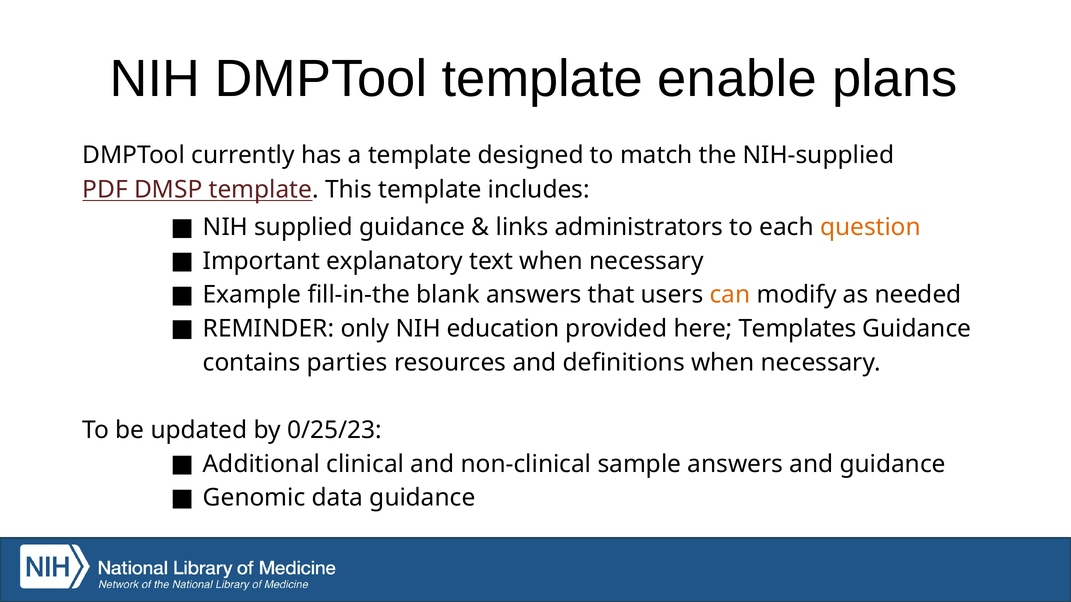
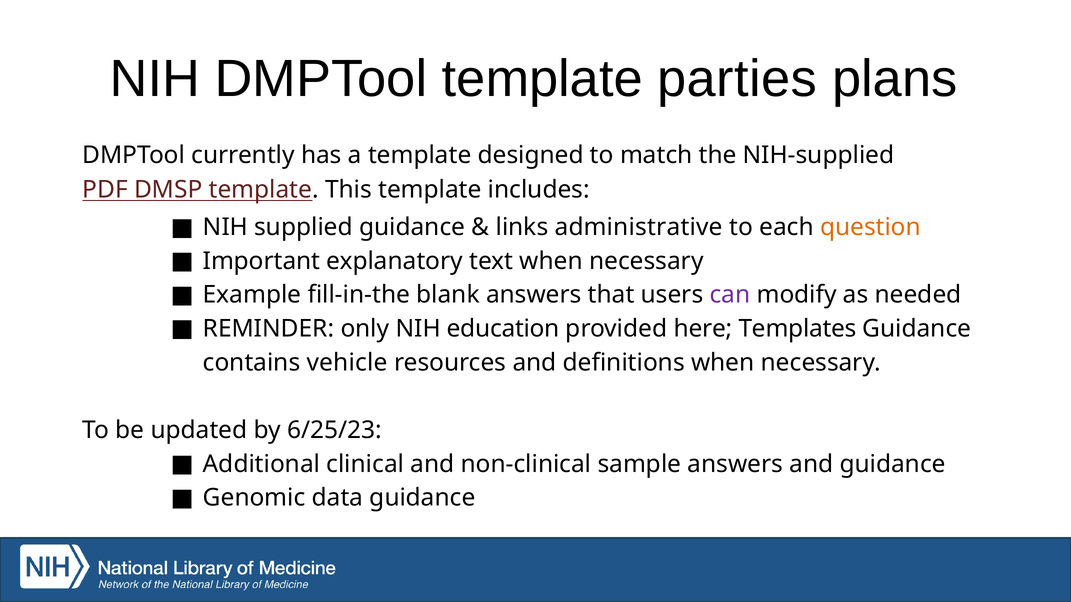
enable: enable -> parties (737, 79)
administrators: administrators -> administrative (639, 227)
can colour: orange -> purple (730, 295)
parties: parties -> vehicle (347, 363)
0/25/23: 0/25/23 -> 6/25/23 (335, 430)
